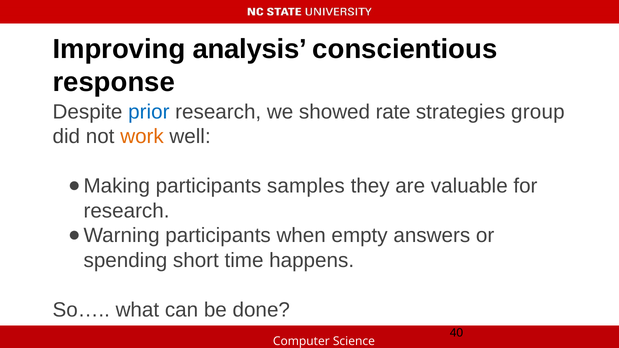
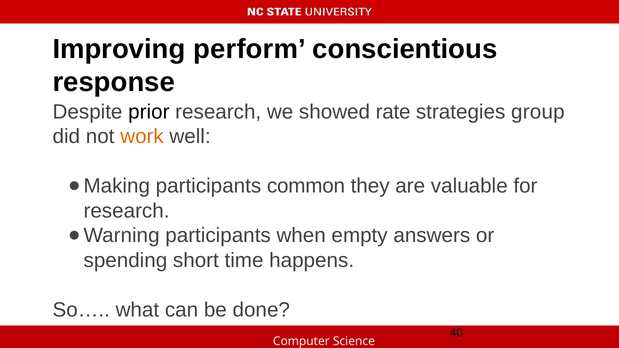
analysis: analysis -> perform (250, 49)
prior colour: blue -> black (149, 112)
samples: samples -> common (306, 186)
